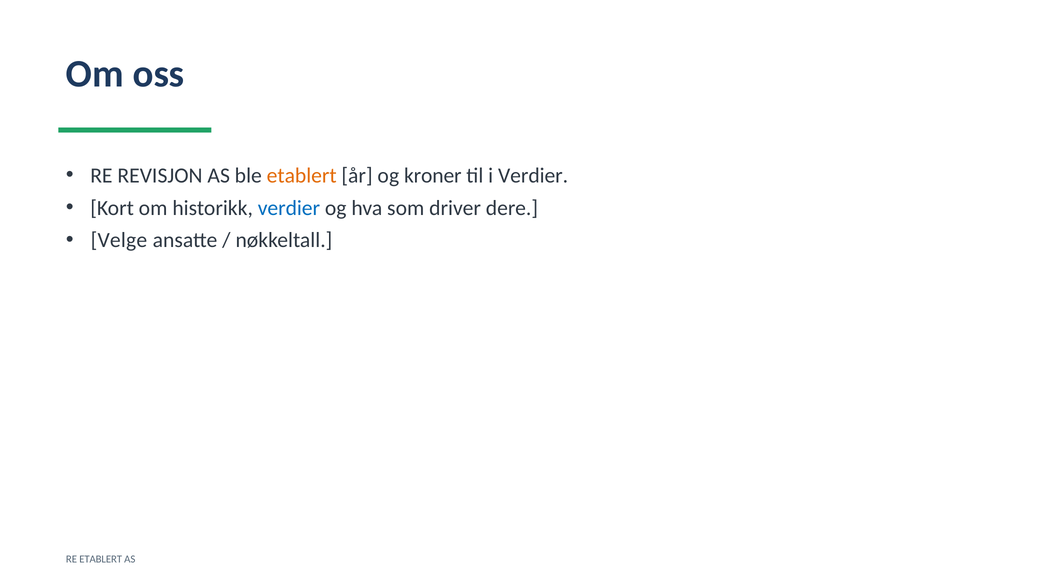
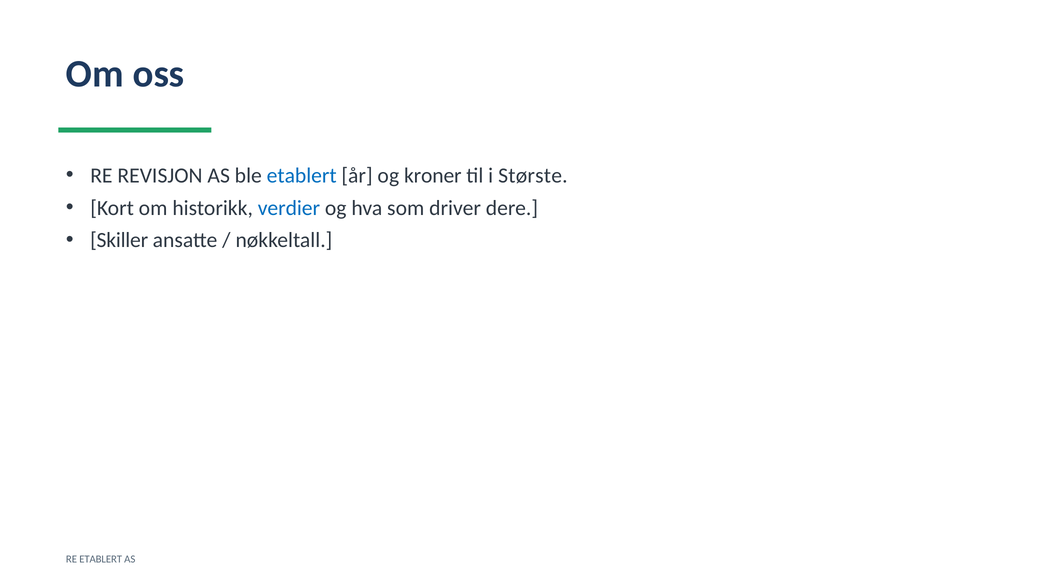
etablert colour: orange -> blue (302, 176)
i Verdier: Verdier -> Største (533, 176)
Velge: Velge -> Skiller (119, 240)
